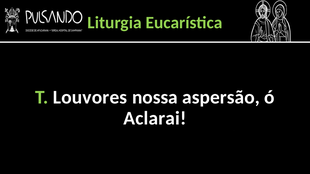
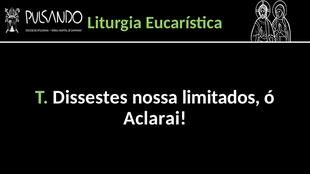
Louvores: Louvores -> Dissestes (90, 98)
aspersão: aspersão -> limitados (221, 98)
